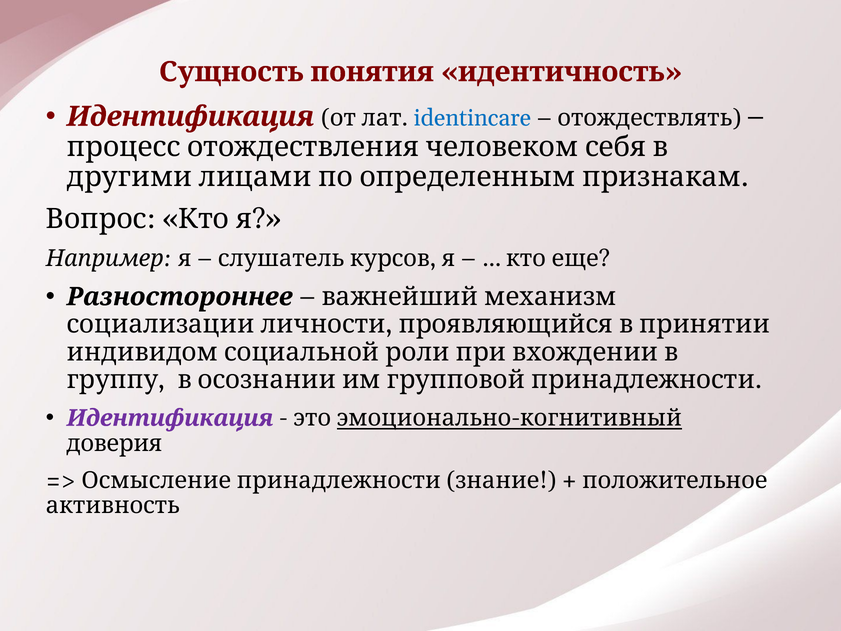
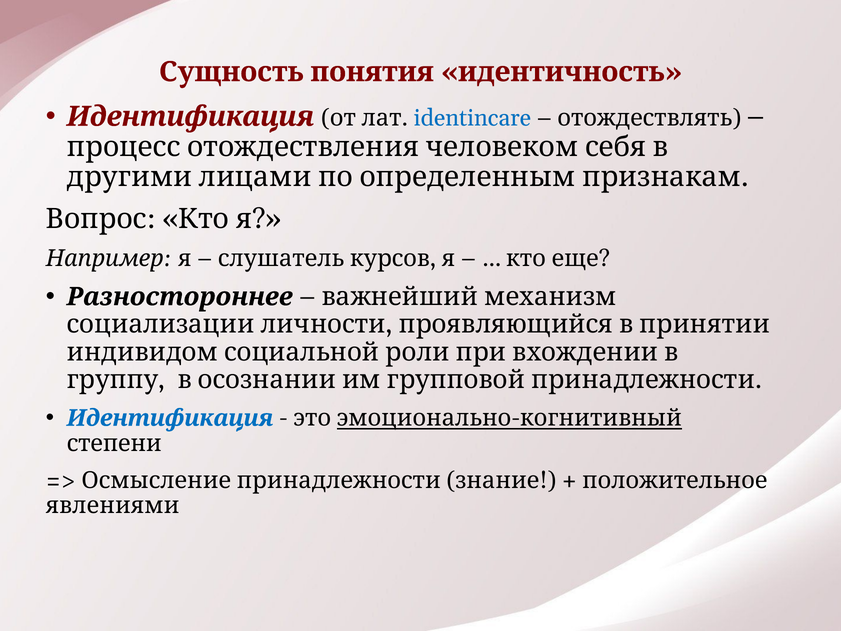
Идентификация colour: purple -> blue (170, 418)
доверия: доверия -> степени (114, 443)
активность: активность -> явлениями (113, 505)
